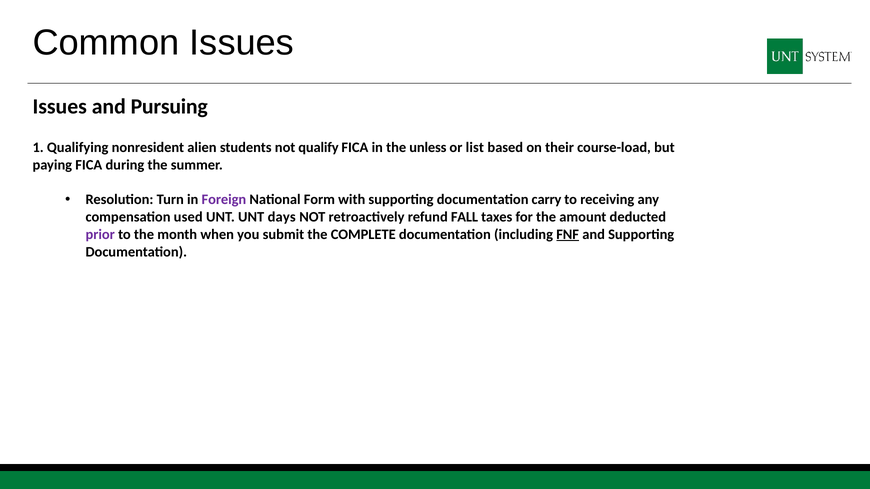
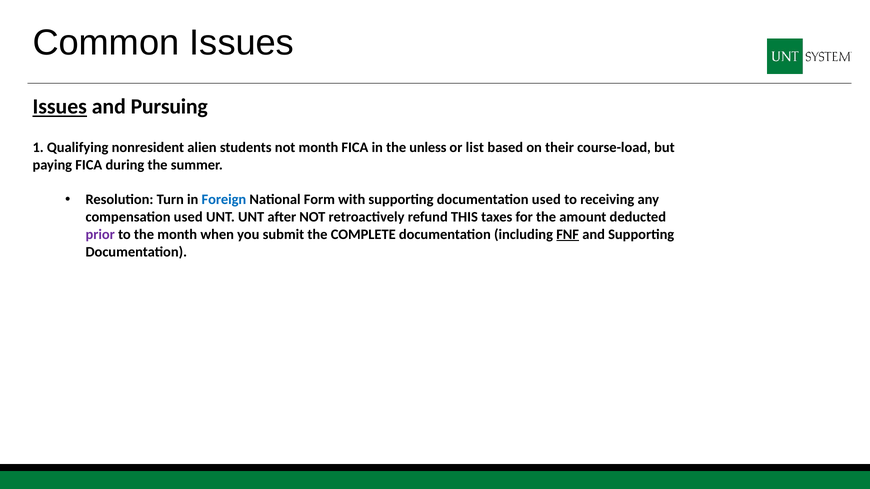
Issues underline: none -> present (60, 107)
not qualify: qualify -> month (318, 148)
Foreign colour: purple -> blue (224, 200)
documentation carry: carry -> used (546, 200)
days: days -> after (282, 217)
FALL: FALL -> THIS (464, 217)
